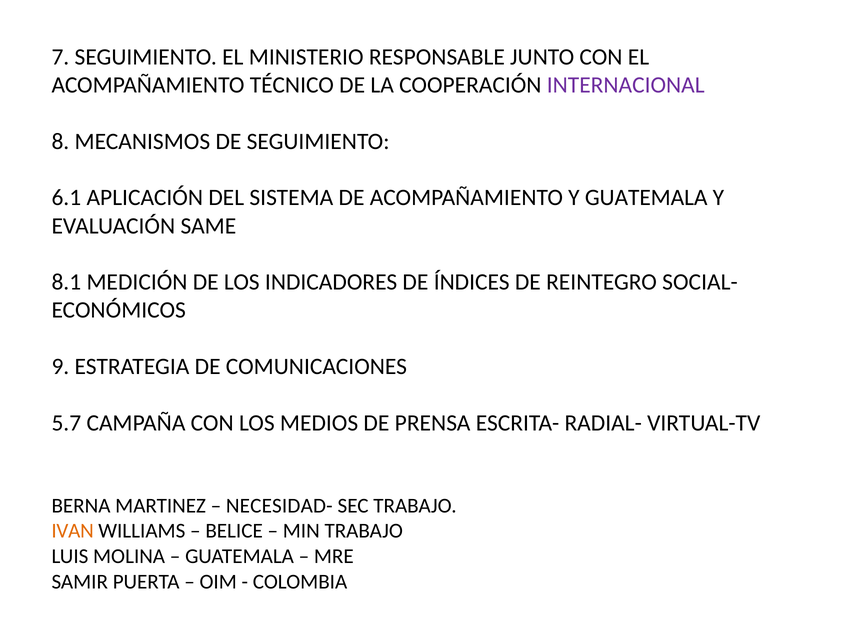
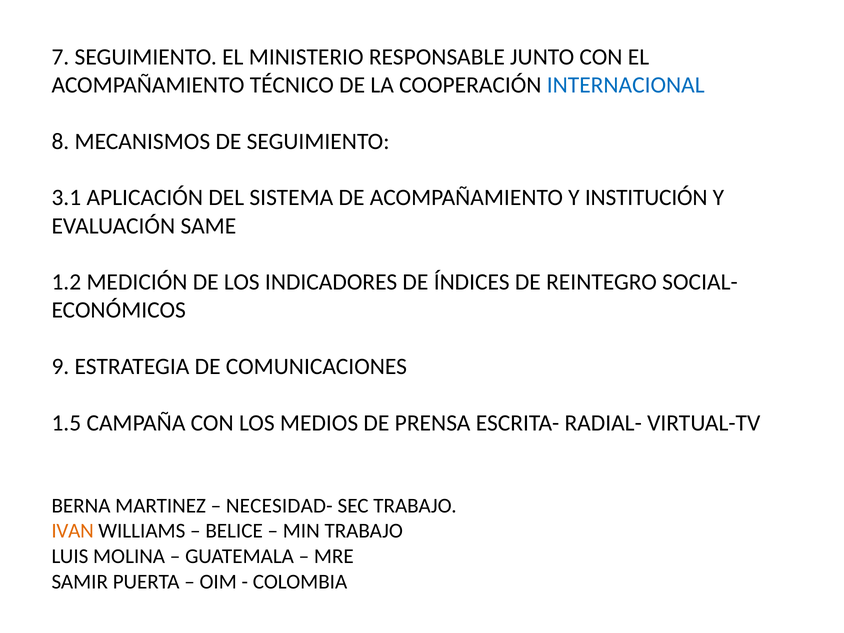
INTERNACIONAL colour: purple -> blue (626, 85)
6.1: 6.1 -> 3.1 (66, 198)
Y GUATEMALA: GUATEMALA -> INSTITUCIÓN (646, 198)
8.1: 8.1 -> 1.2 (66, 282)
5.7: 5.7 -> 1.5 (66, 423)
